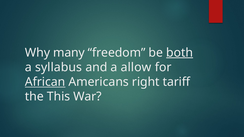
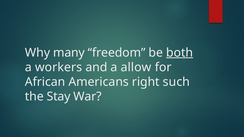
syllabus: syllabus -> workers (59, 67)
African underline: present -> none (45, 82)
tariff: tariff -> such (176, 82)
This: This -> Stay (59, 97)
